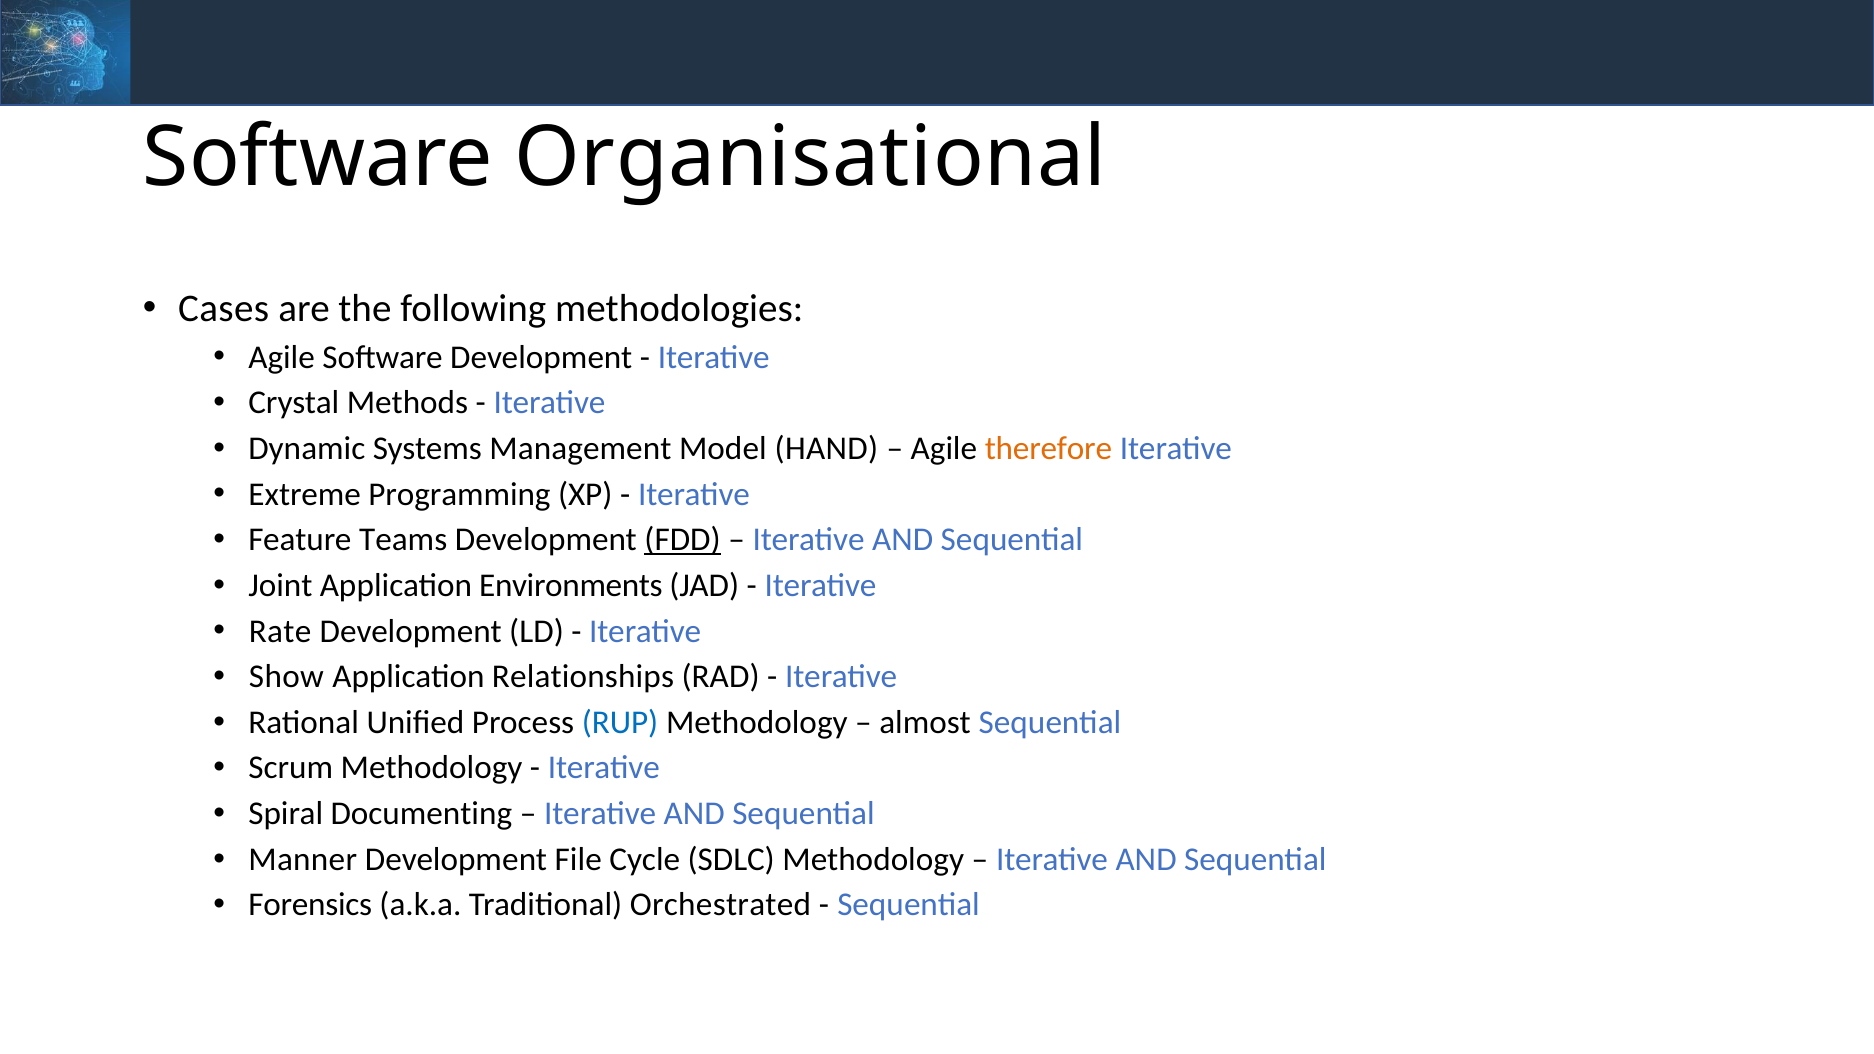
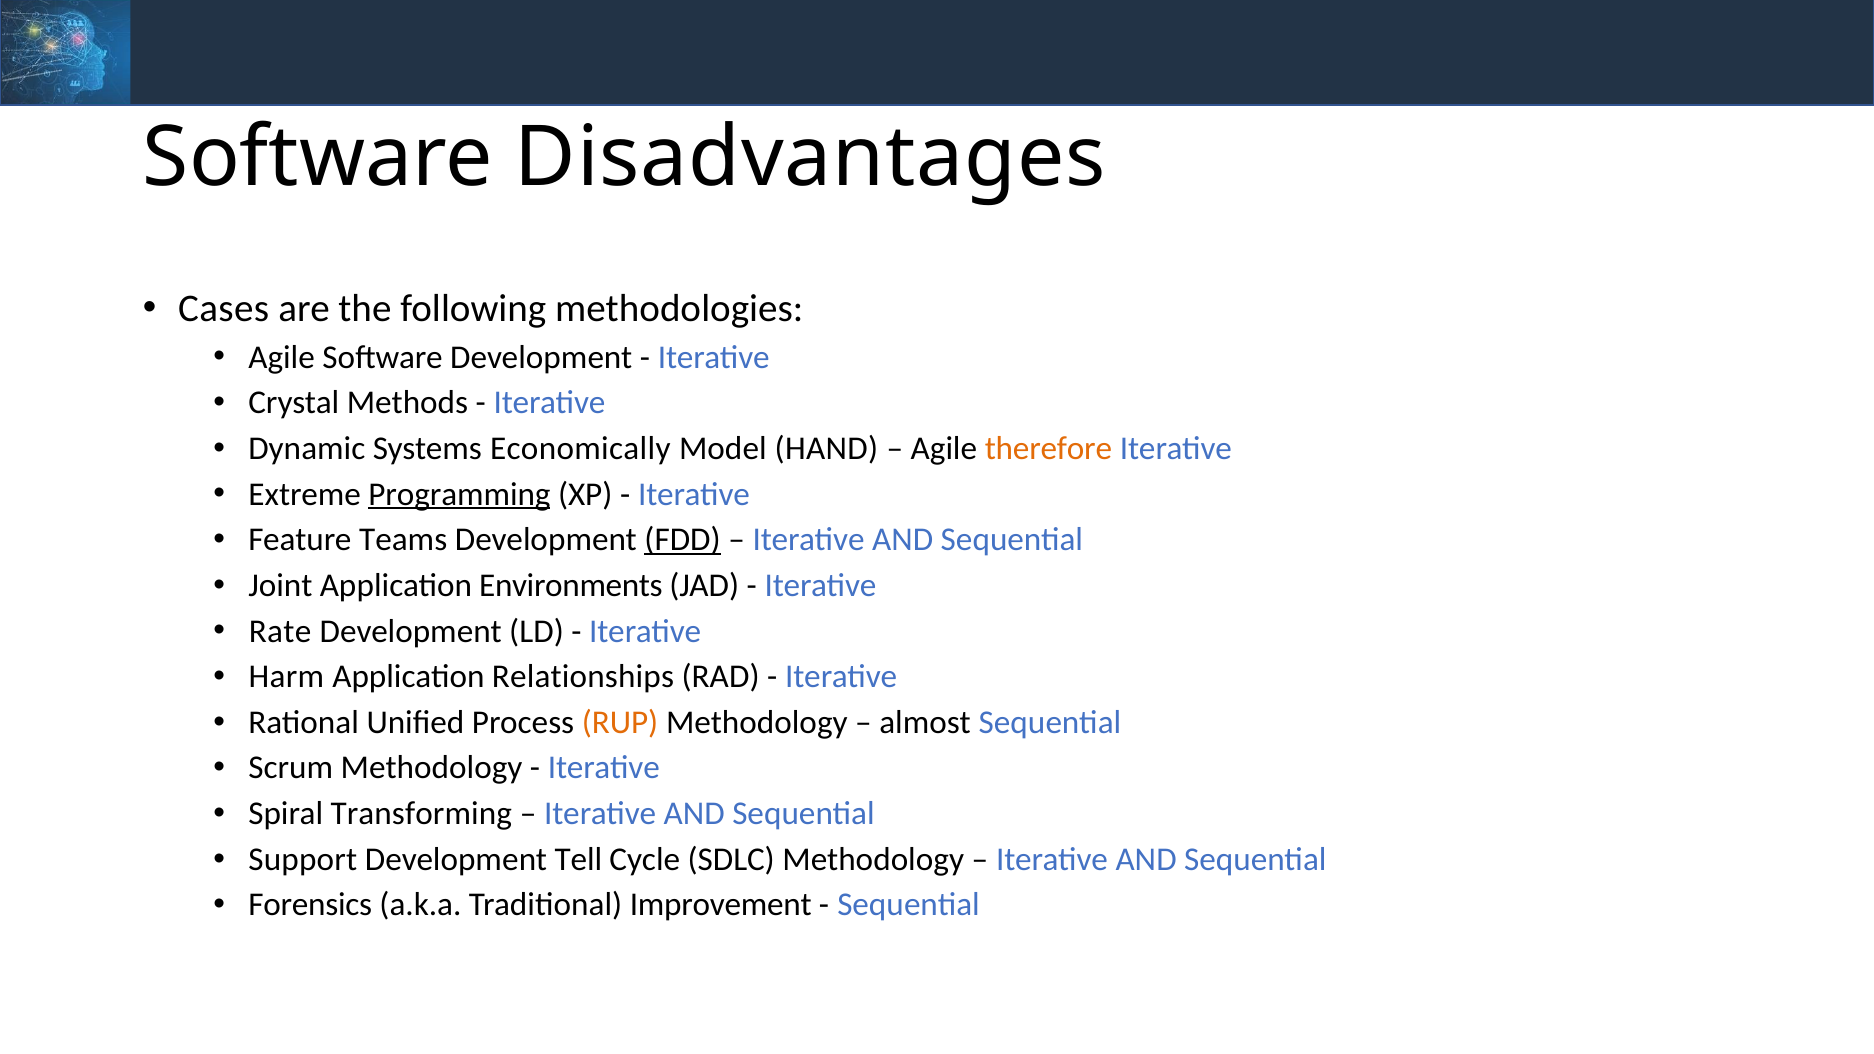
Organisational: Organisational -> Disadvantages (810, 157)
Management: Management -> Economically (580, 449)
Programming underline: none -> present (459, 494)
Show: Show -> Harm (286, 677)
RUP colour: blue -> orange (620, 722)
Documenting: Documenting -> Transforming (421, 814)
Manner: Manner -> Support (303, 859)
File: File -> Tell (578, 859)
Orchestrated: Orchestrated -> Improvement (721, 905)
